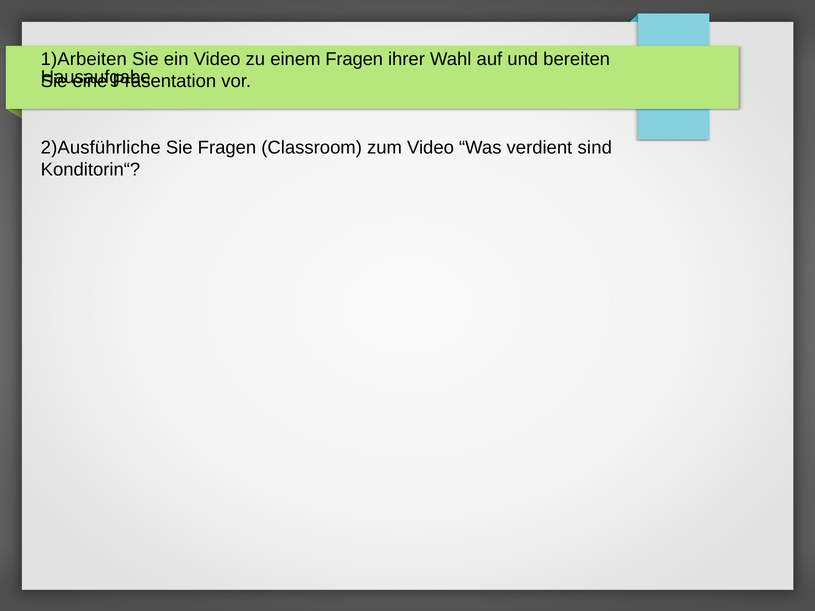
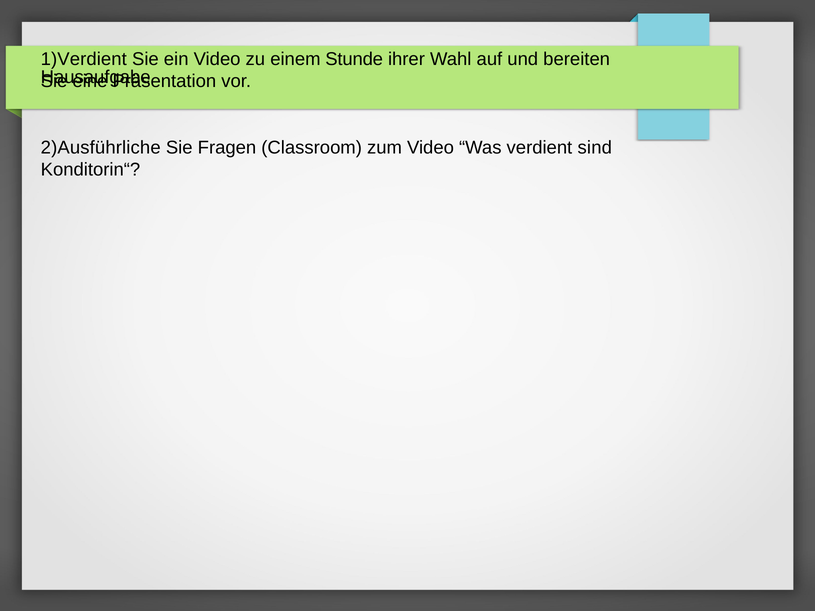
1)Arbeiten: 1)Arbeiten -> 1)Verdient (84, 59)
einem Fragen: Fragen -> Stunde (354, 59)
